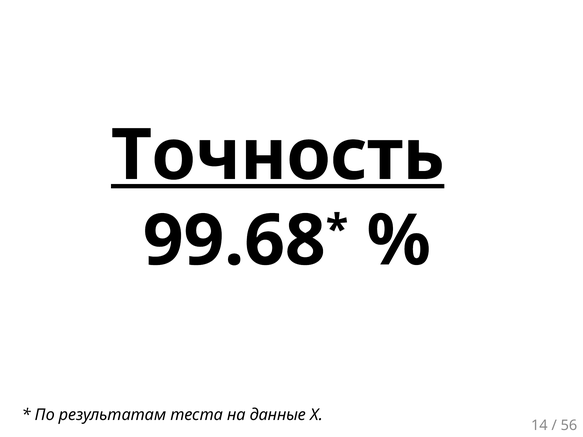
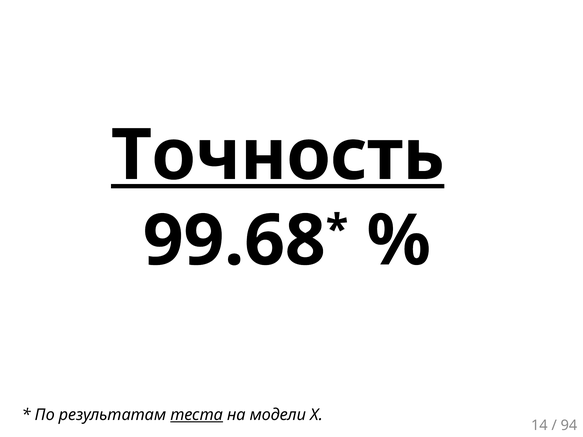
теста underline: none -> present (197, 415)
данные: данные -> модели (278, 415)
56: 56 -> 94 (569, 426)
